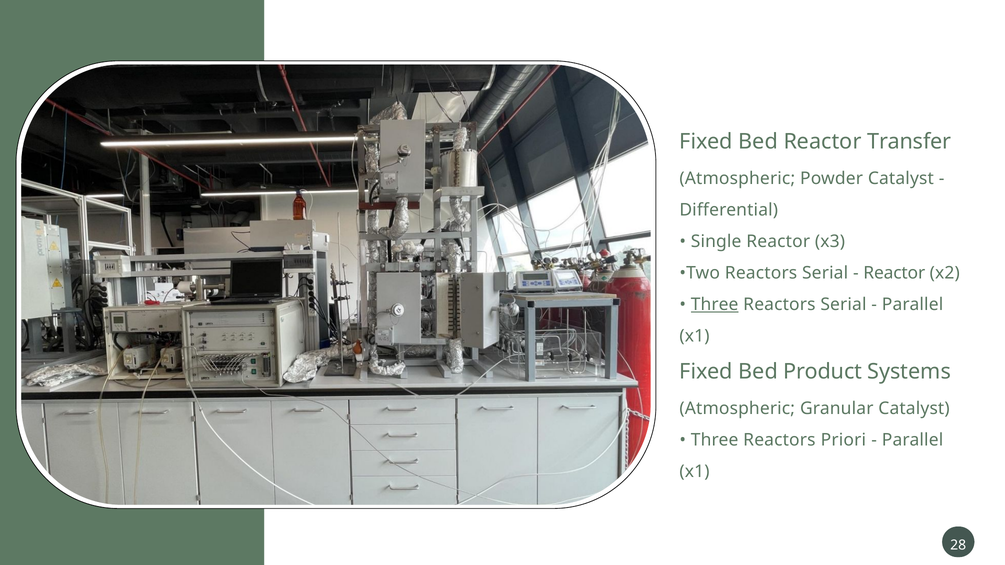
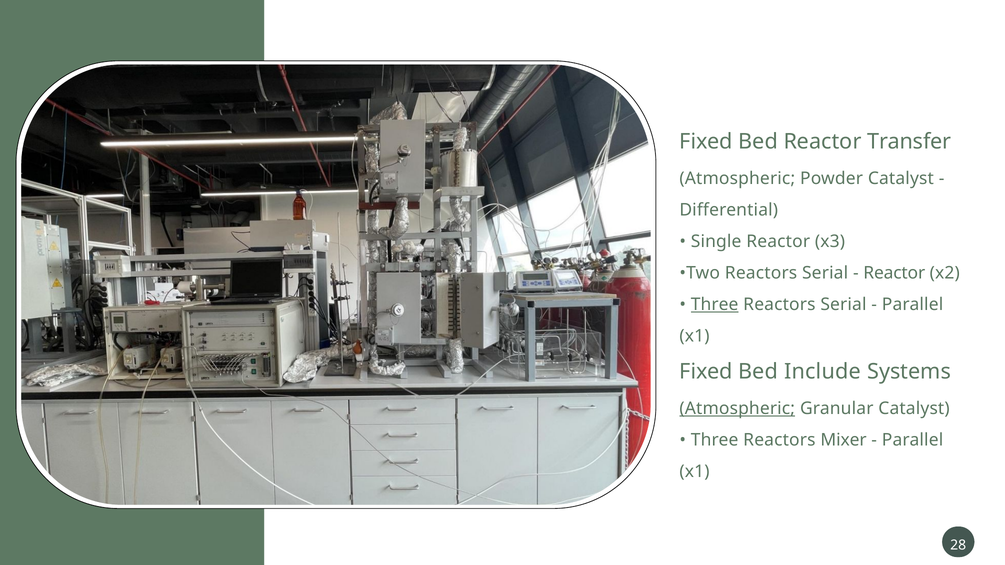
Product: Product -> Include (822, 372)
Atmospheric underline: none -> present (737, 409)
Priori: Priori -> Mixer (844, 440)
